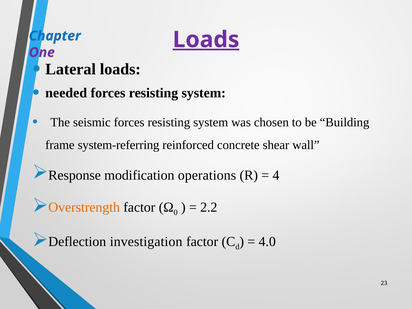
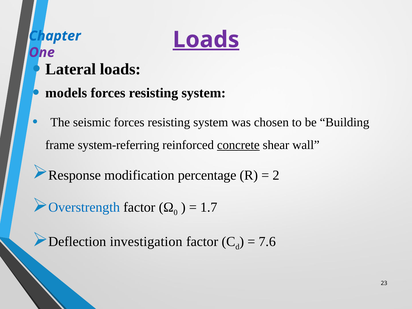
needed: needed -> models (66, 93)
concrete underline: none -> present (238, 145)
operations: operations -> percentage (207, 175)
4: 4 -> 2 (276, 175)
Overstrength colour: orange -> blue (84, 207)
2.2: 2.2 -> 1.7 (209, 207)
4.0: 4.0 -> 7.6 (267, 241)
